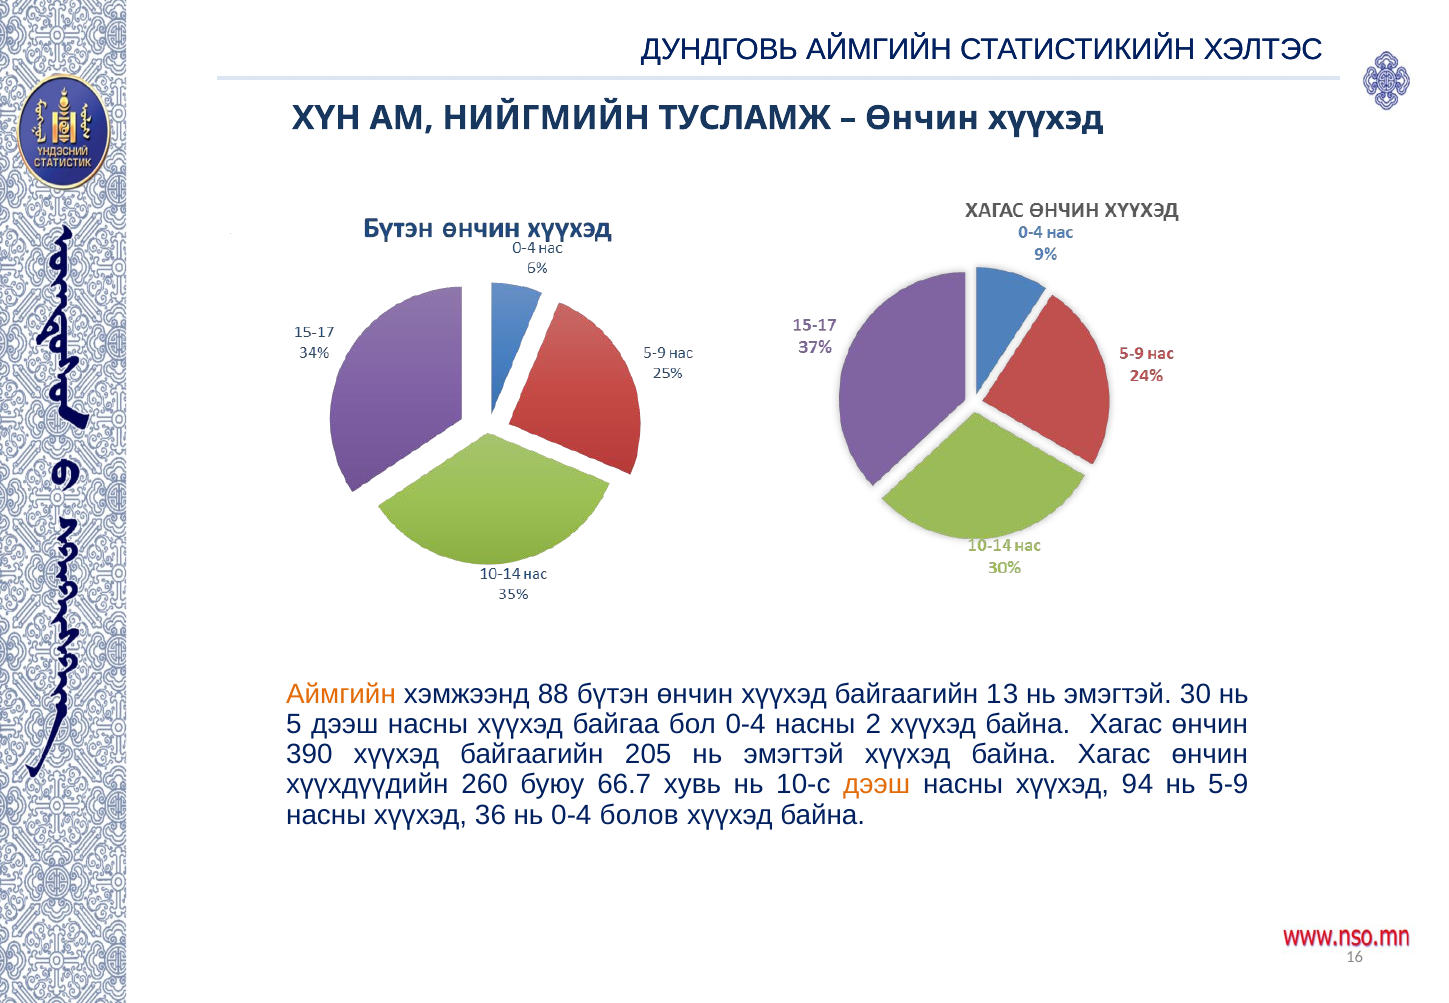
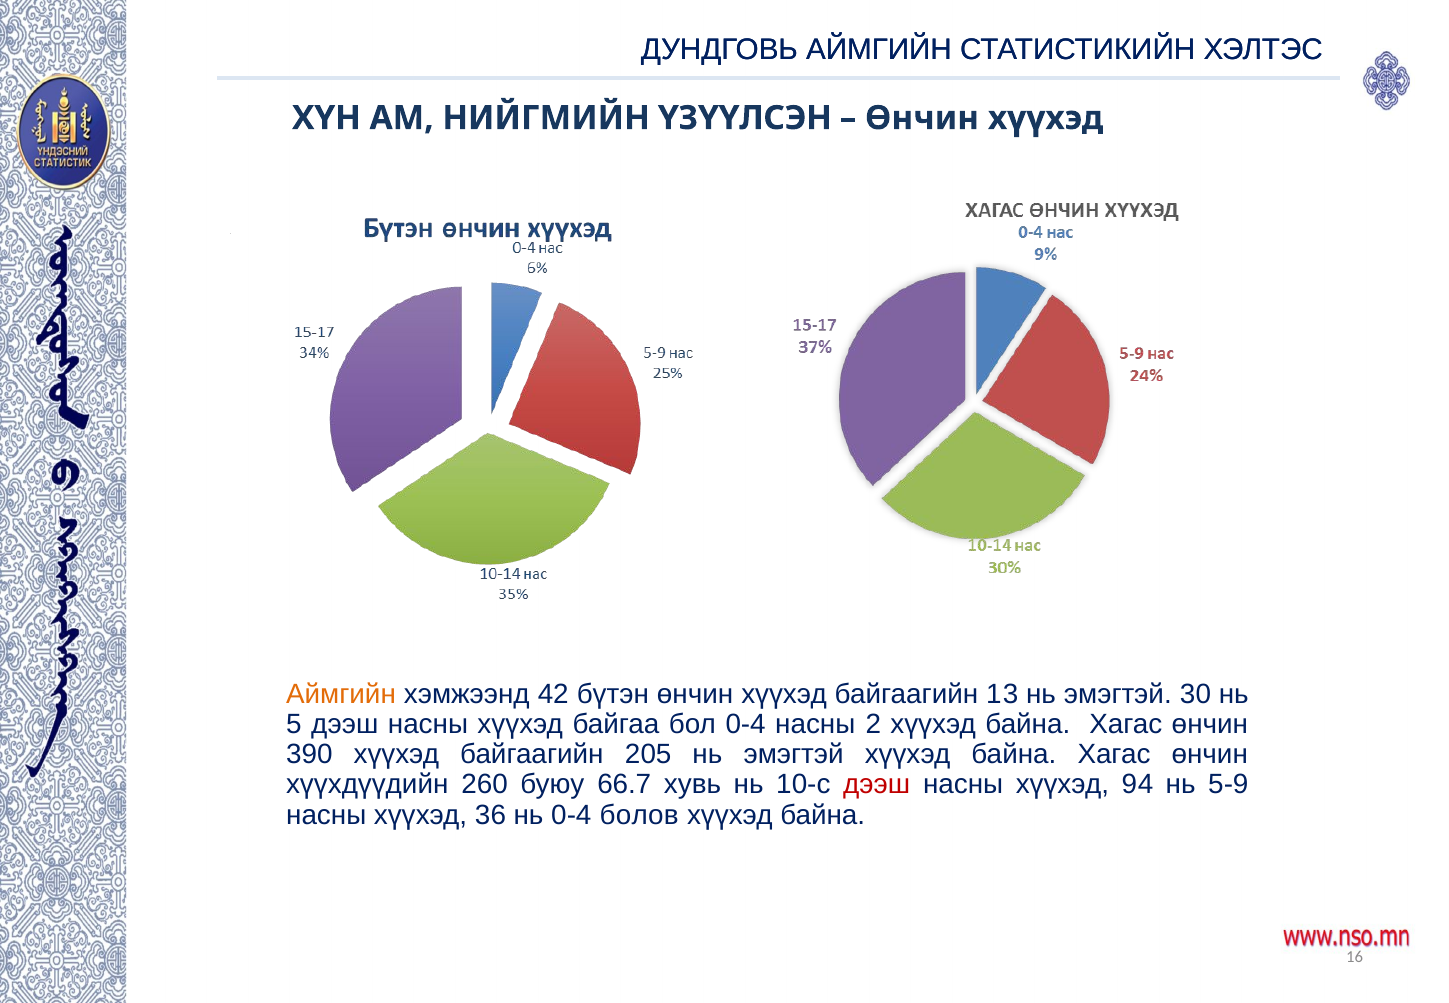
ТУСЛАМЖ: ТУСЛАМЖ -> ҮЗҮҮЛСЭН (745, 118)
88: 88 -> 42 (553, 694)
дээш colour: orange -> red (877, 785)
